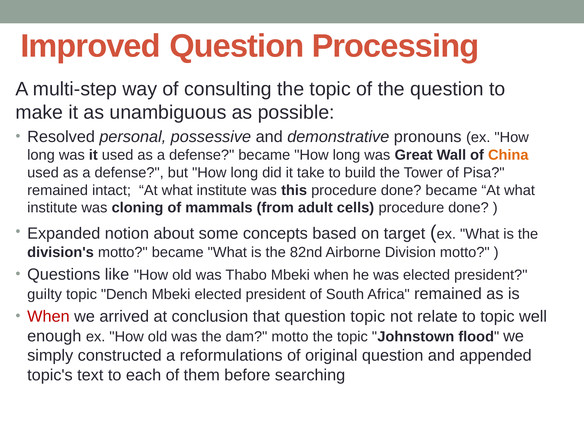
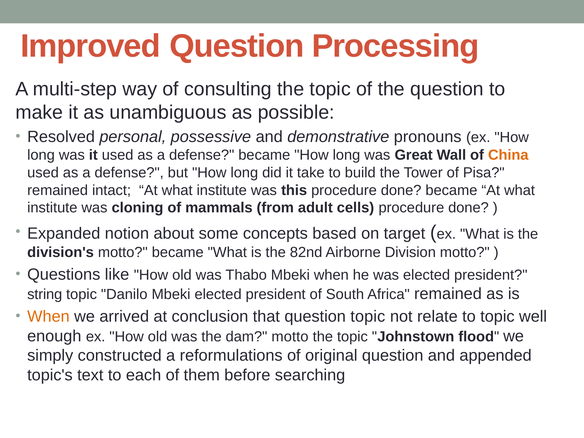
guilty: guilty -> string (45, 294)
Dench: Dench -> Danilo (124, 294)
When colour: red -> orange (48, 317)
